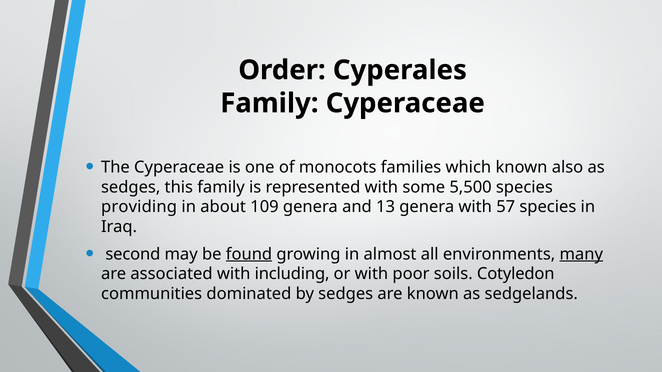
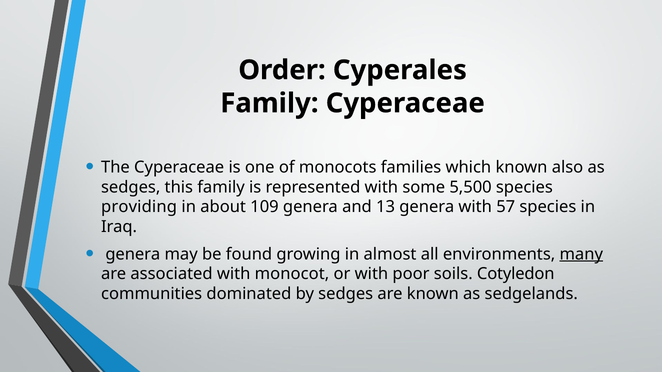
second: second -> genera (133, 254)
found underline: present -> none (249, 254)
including: including -> monocot (292, 274)
